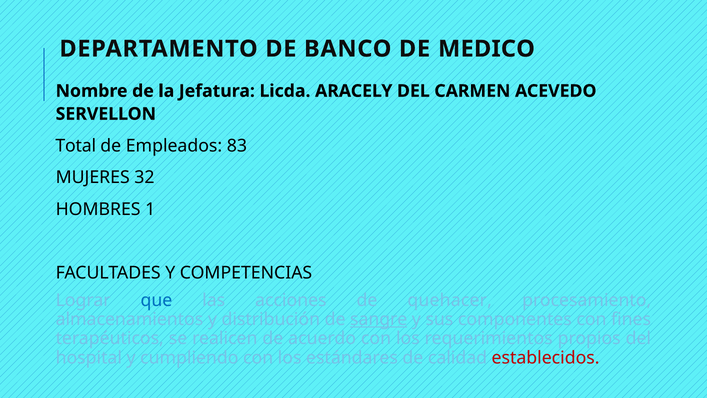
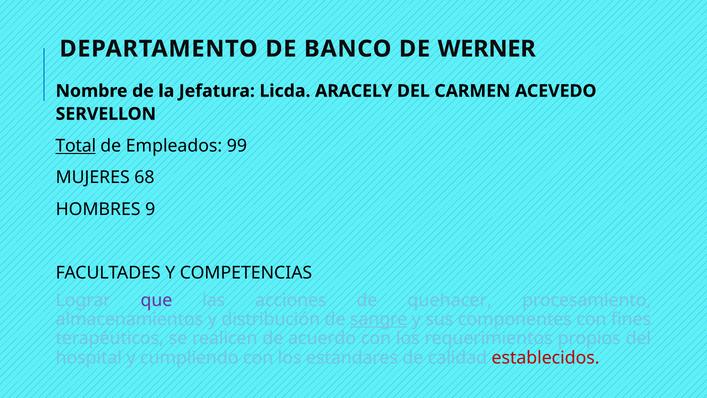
MEDICO: MEDICO -> WERNER (487, 49)
Total underline: none -> present (76, 146)
83: 83 -> 99 (237, 146)
32: 32 -> 68 (144, 177)
1: 1 -> 9 (150, 209)
que colour: blue -> purple (156, 300)
